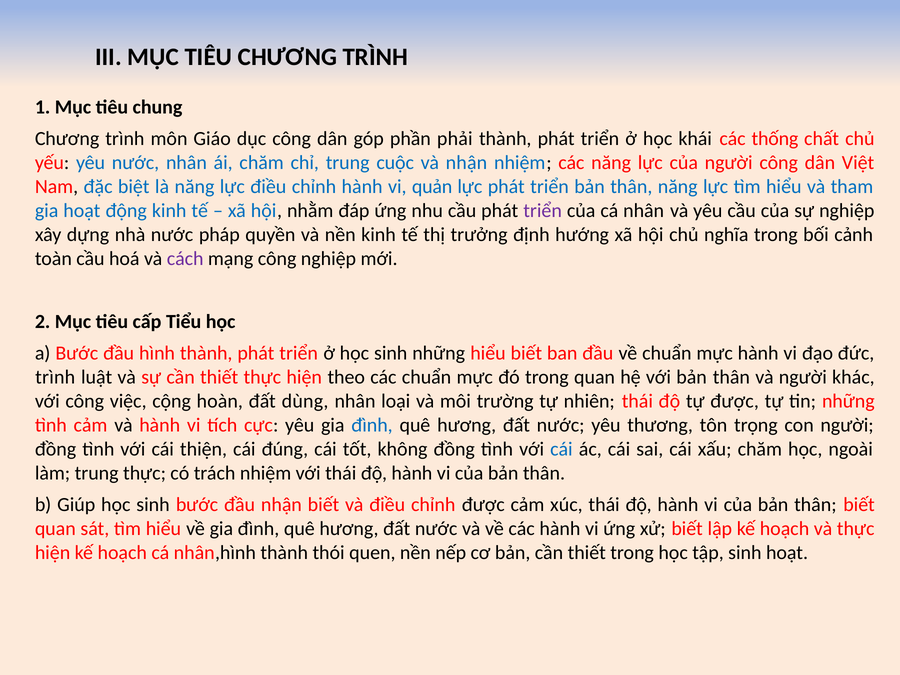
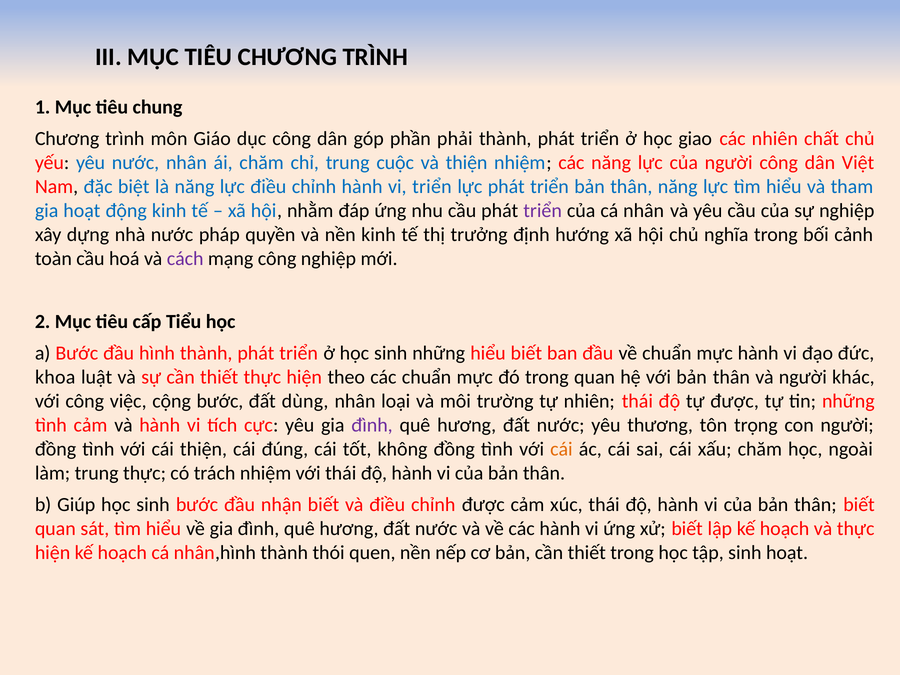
khái: khái -> giao (695, 139)
các thống: thống -> nhiên (775, 139)
và nhận: nhận -> thiện (467, 163)
vi quản: quản -> triển (432, 187)
trình: trình -> khoa (55, 377)
cộng hoàn: hoàn -> bước (220, 401)
đình colour: blue -> purple (372, 425)
cái colour: blue -> orange (561, 449)
